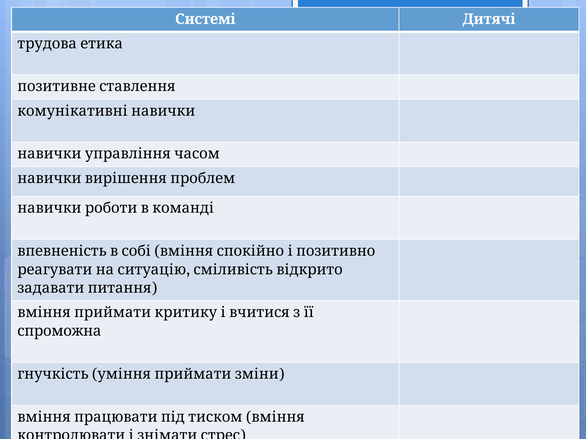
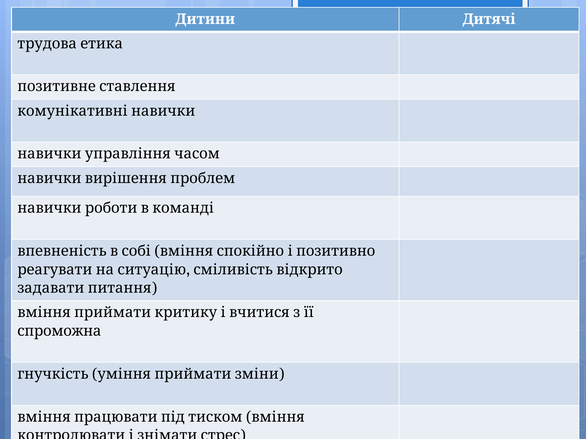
Системі: Системі -> Дитини (205, 19)
